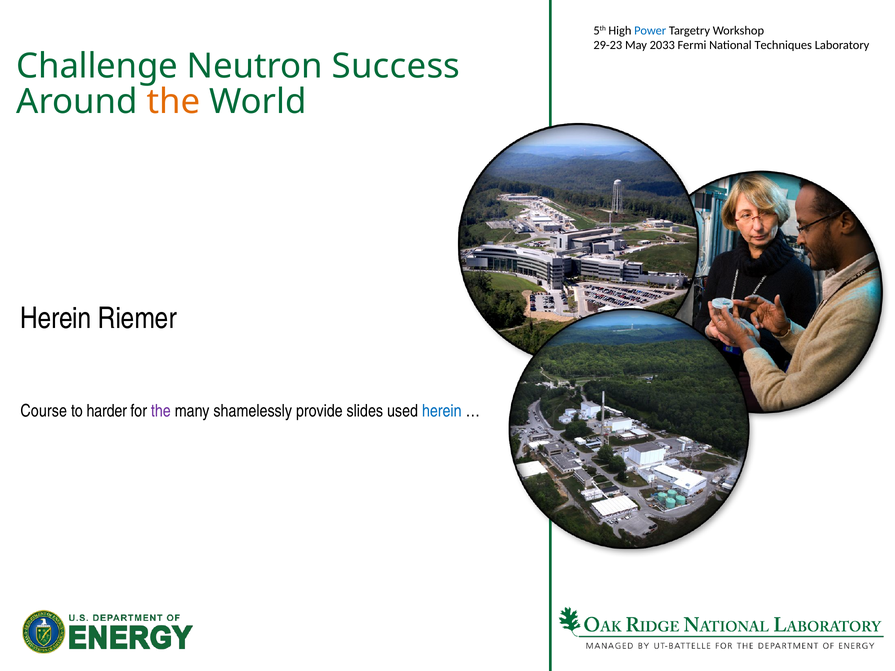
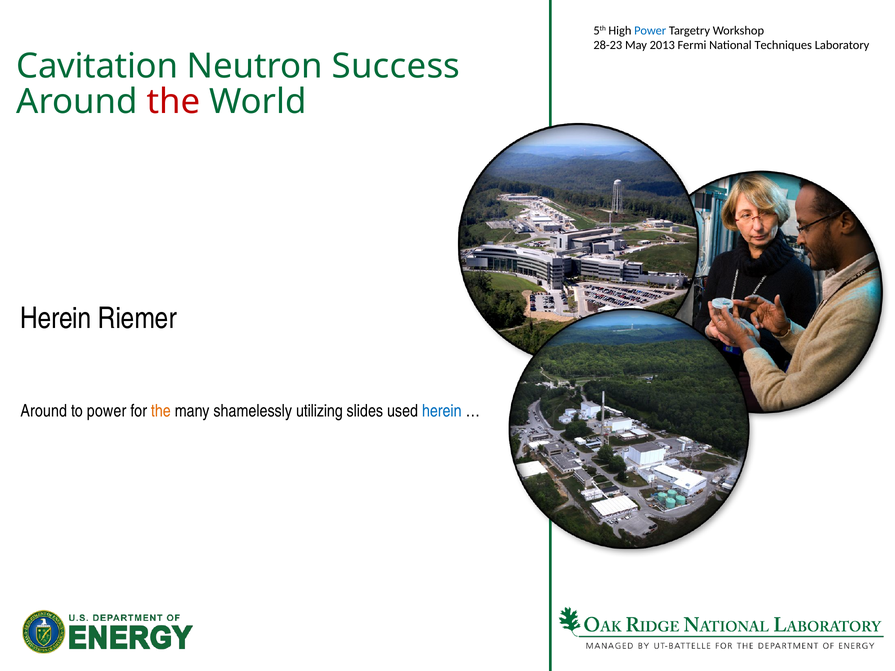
29-23: 29-23 -> 28-23 (608, 45)
2033: 2033 -> 2013 (662, 45)
Challenge: Challenge -> Cavitation (97, 66)
the colour: orange -> red (173, 102)
Course: Course -> Around (44, 411)
to harder: harder -> power (107, 411)
the colour: purple -> orange (161, 411)
provide: provide -> utilizing (319, 411)
